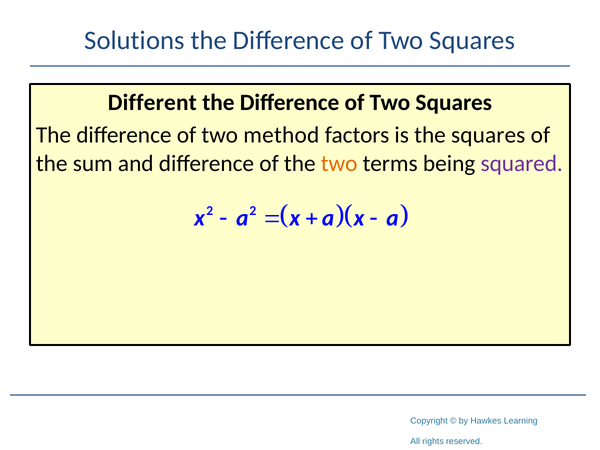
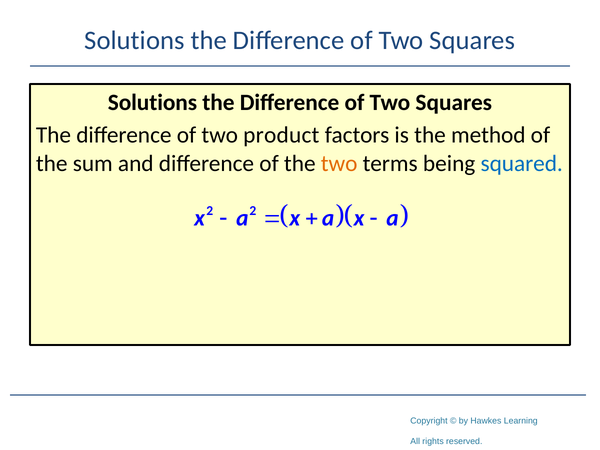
Different: Different -> Solutions (152, 103)
method: method -> product (281, 135)
the squares: squares -> method (488, 135)
squared colour: purple -> blue (522, 163)
